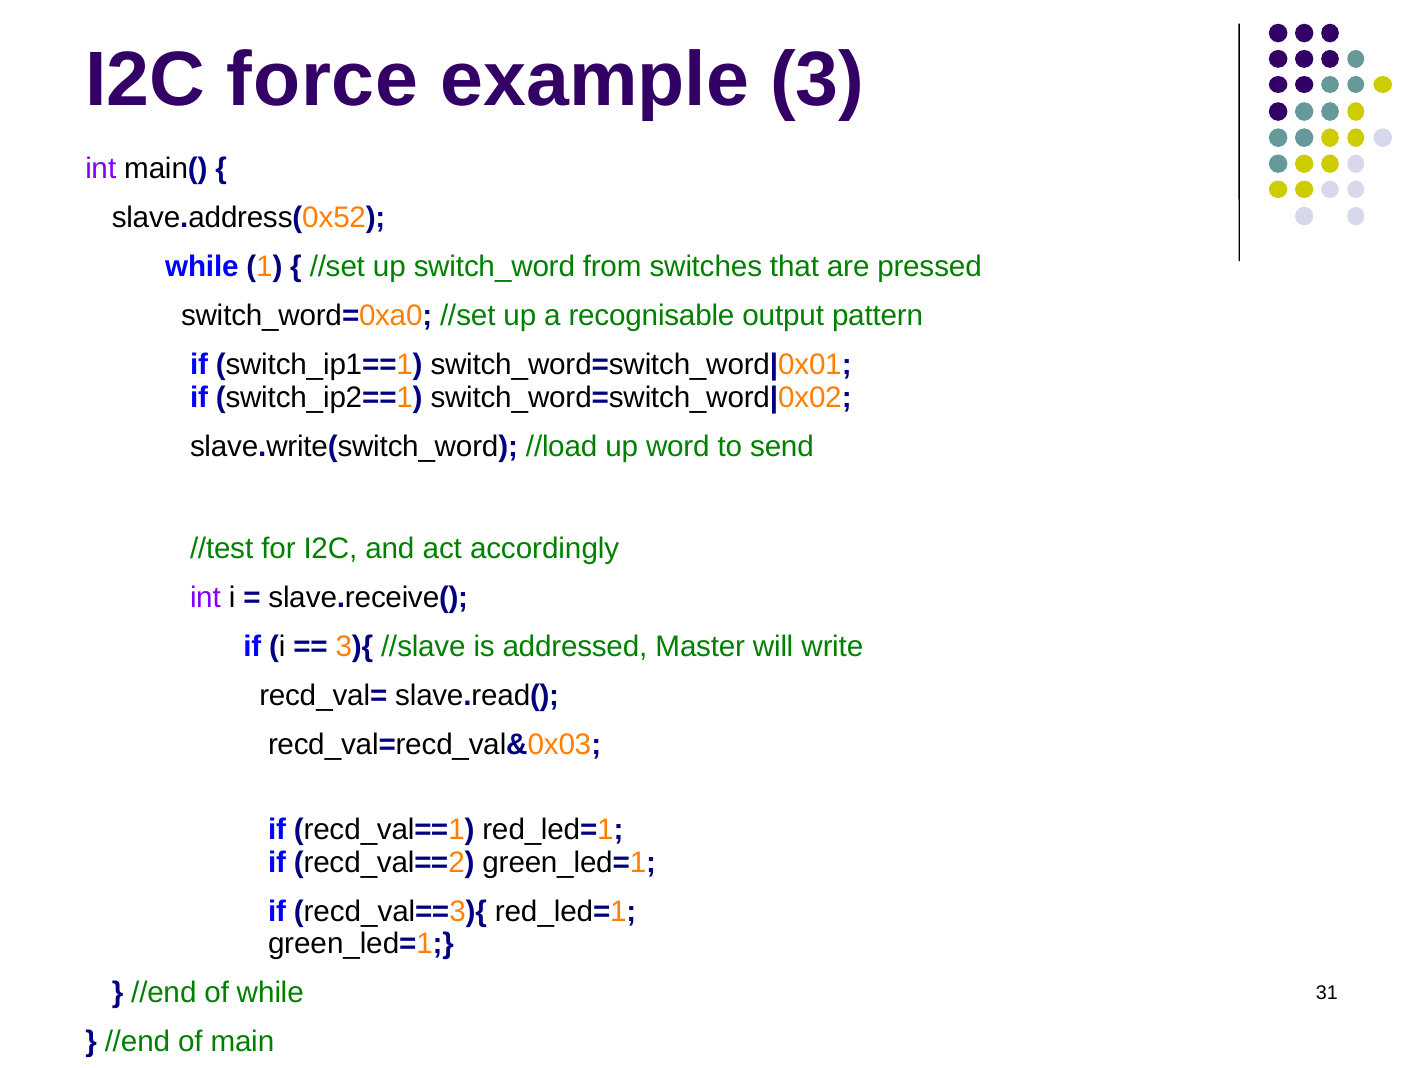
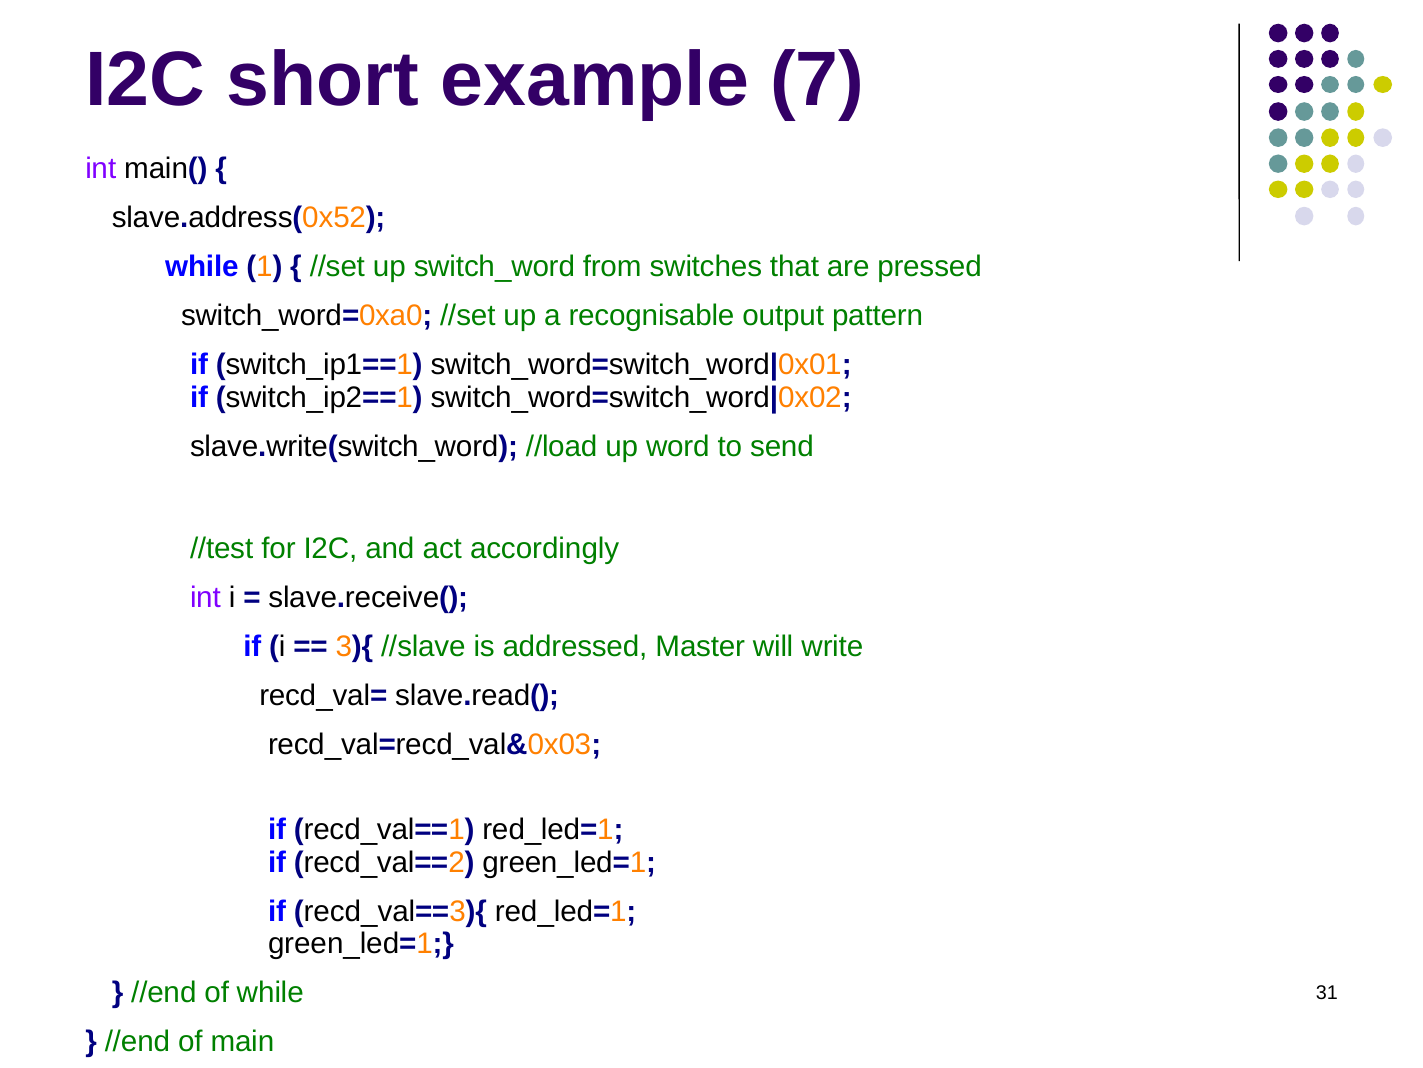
force: force -> short (323, 80)
3: 3 -> 7 (817, 80)
